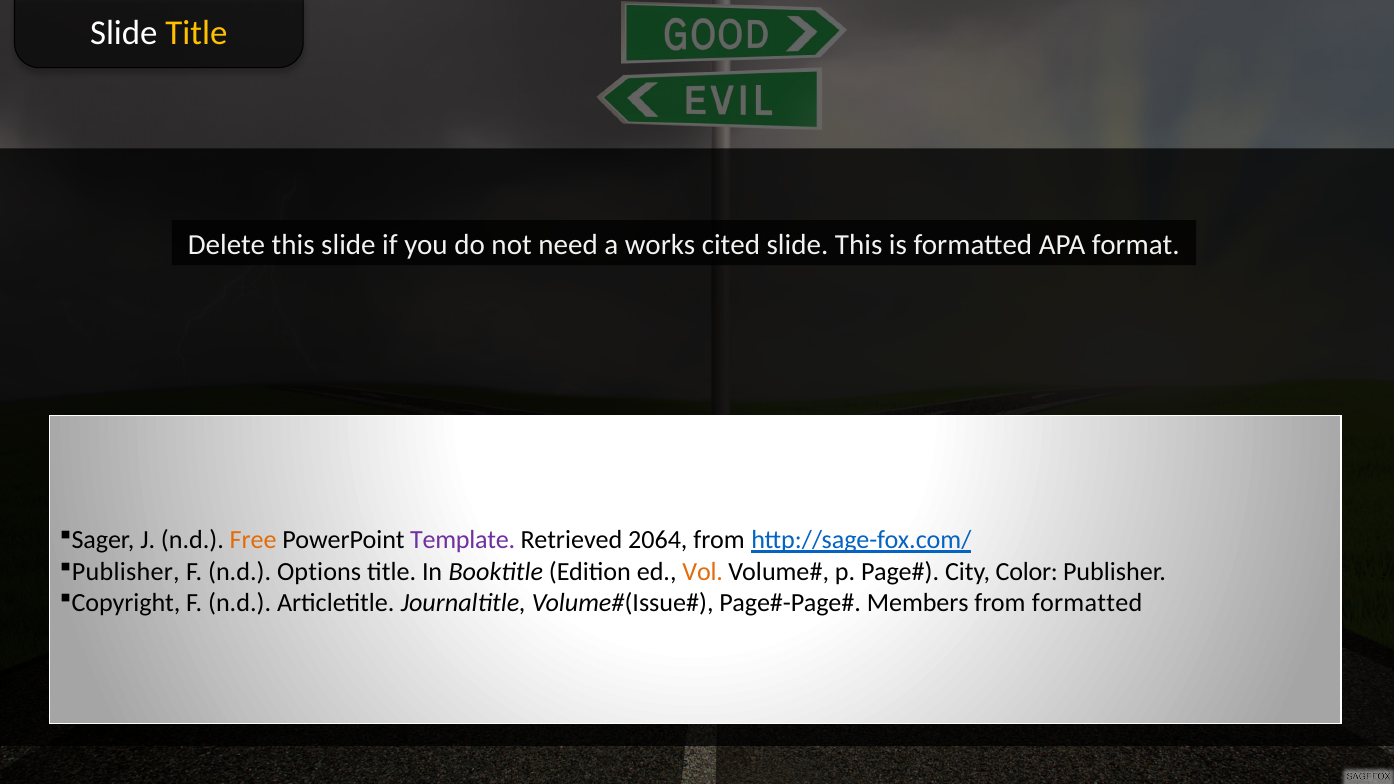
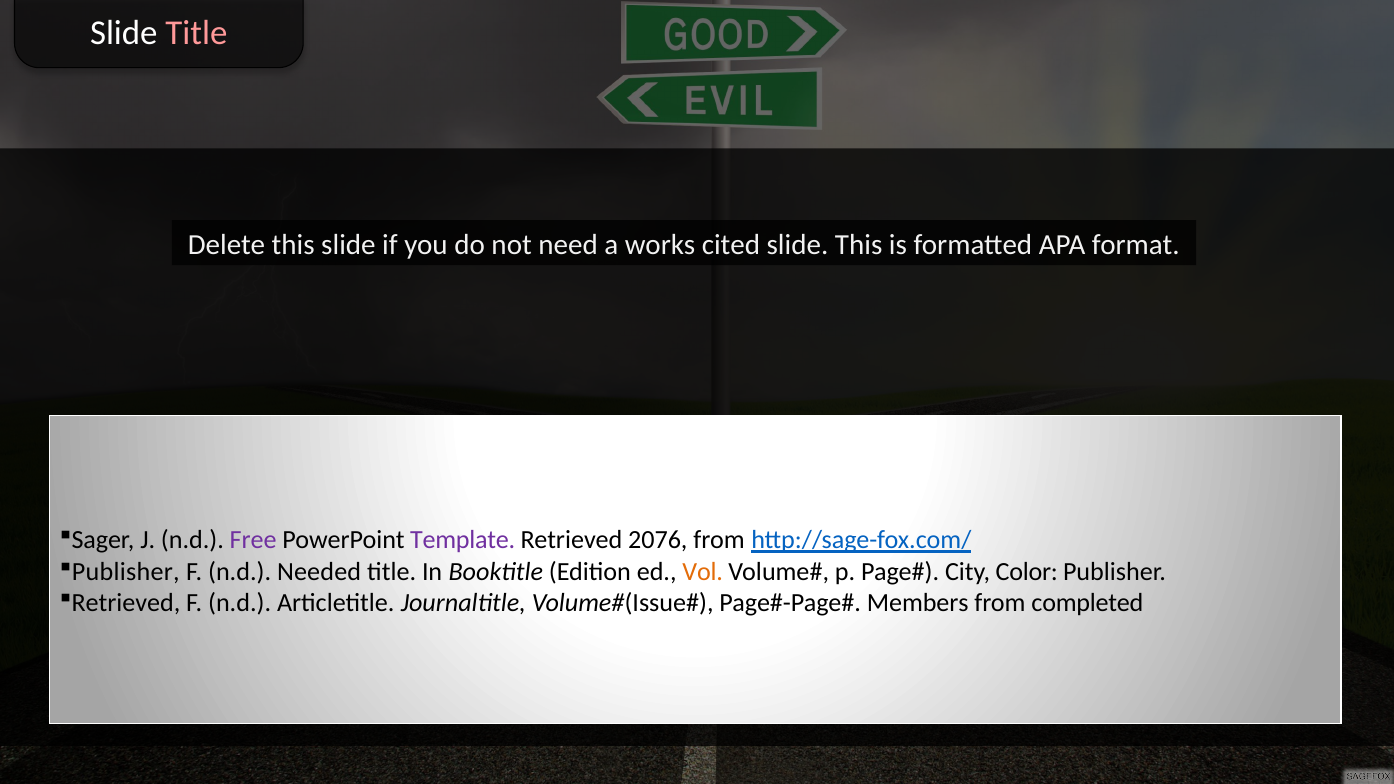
Title colour: yellow -> pink (196, 33)
Free colour: orange -> purple (253, 540)
2064: 2064 -> 2076 (658, 540)
Options: Options -> Needed (319, 572)
Copyright: Copyright -> Retrieved (126, 603)
from formatted: formatted -> completed (1087, 603)
